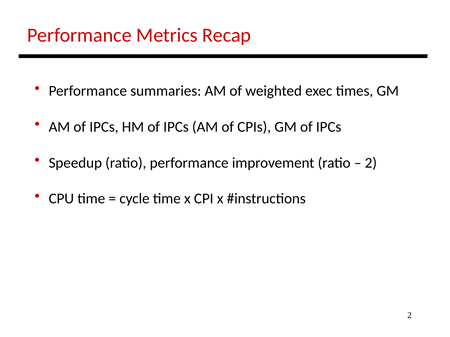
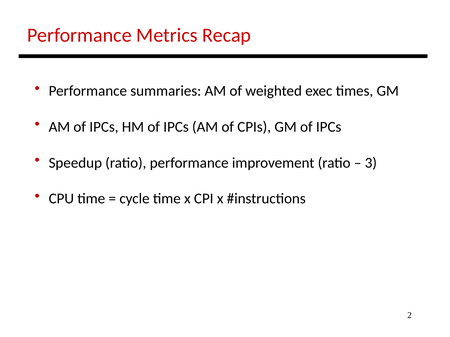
2: 2 -> 3 (371, 163)
